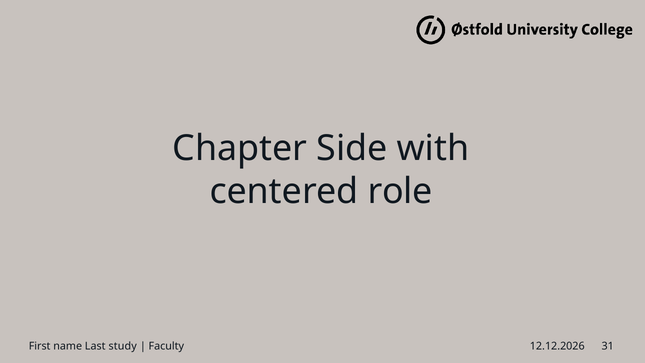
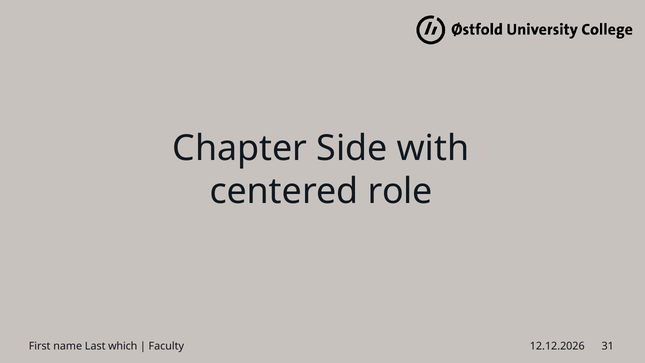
study: study -> which (123, 346)
